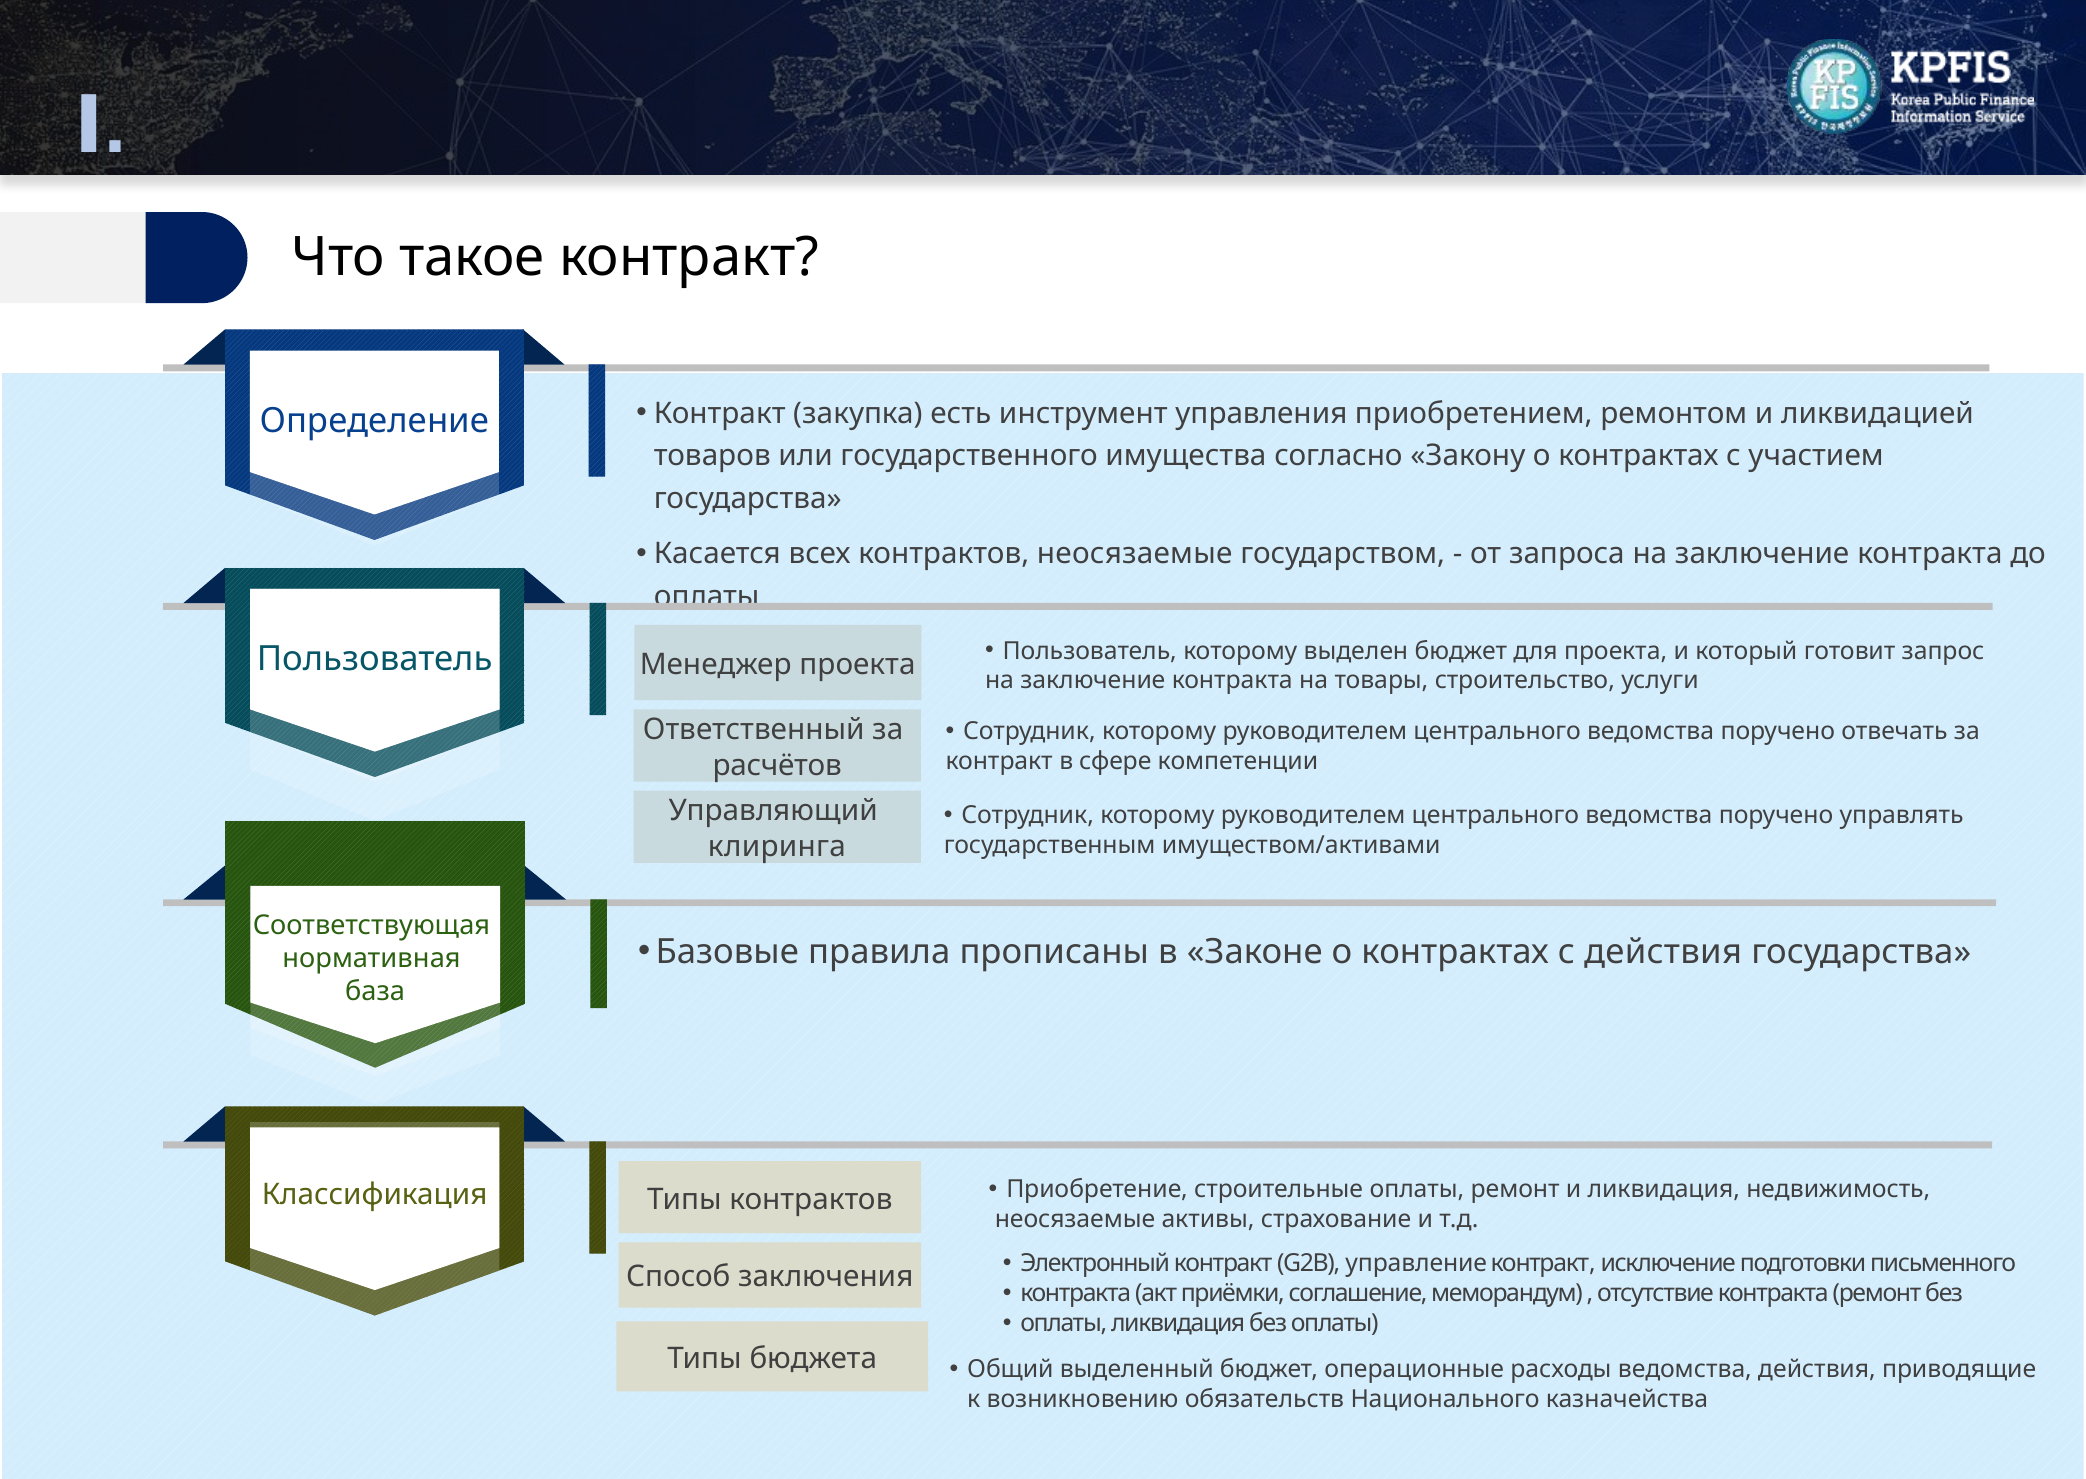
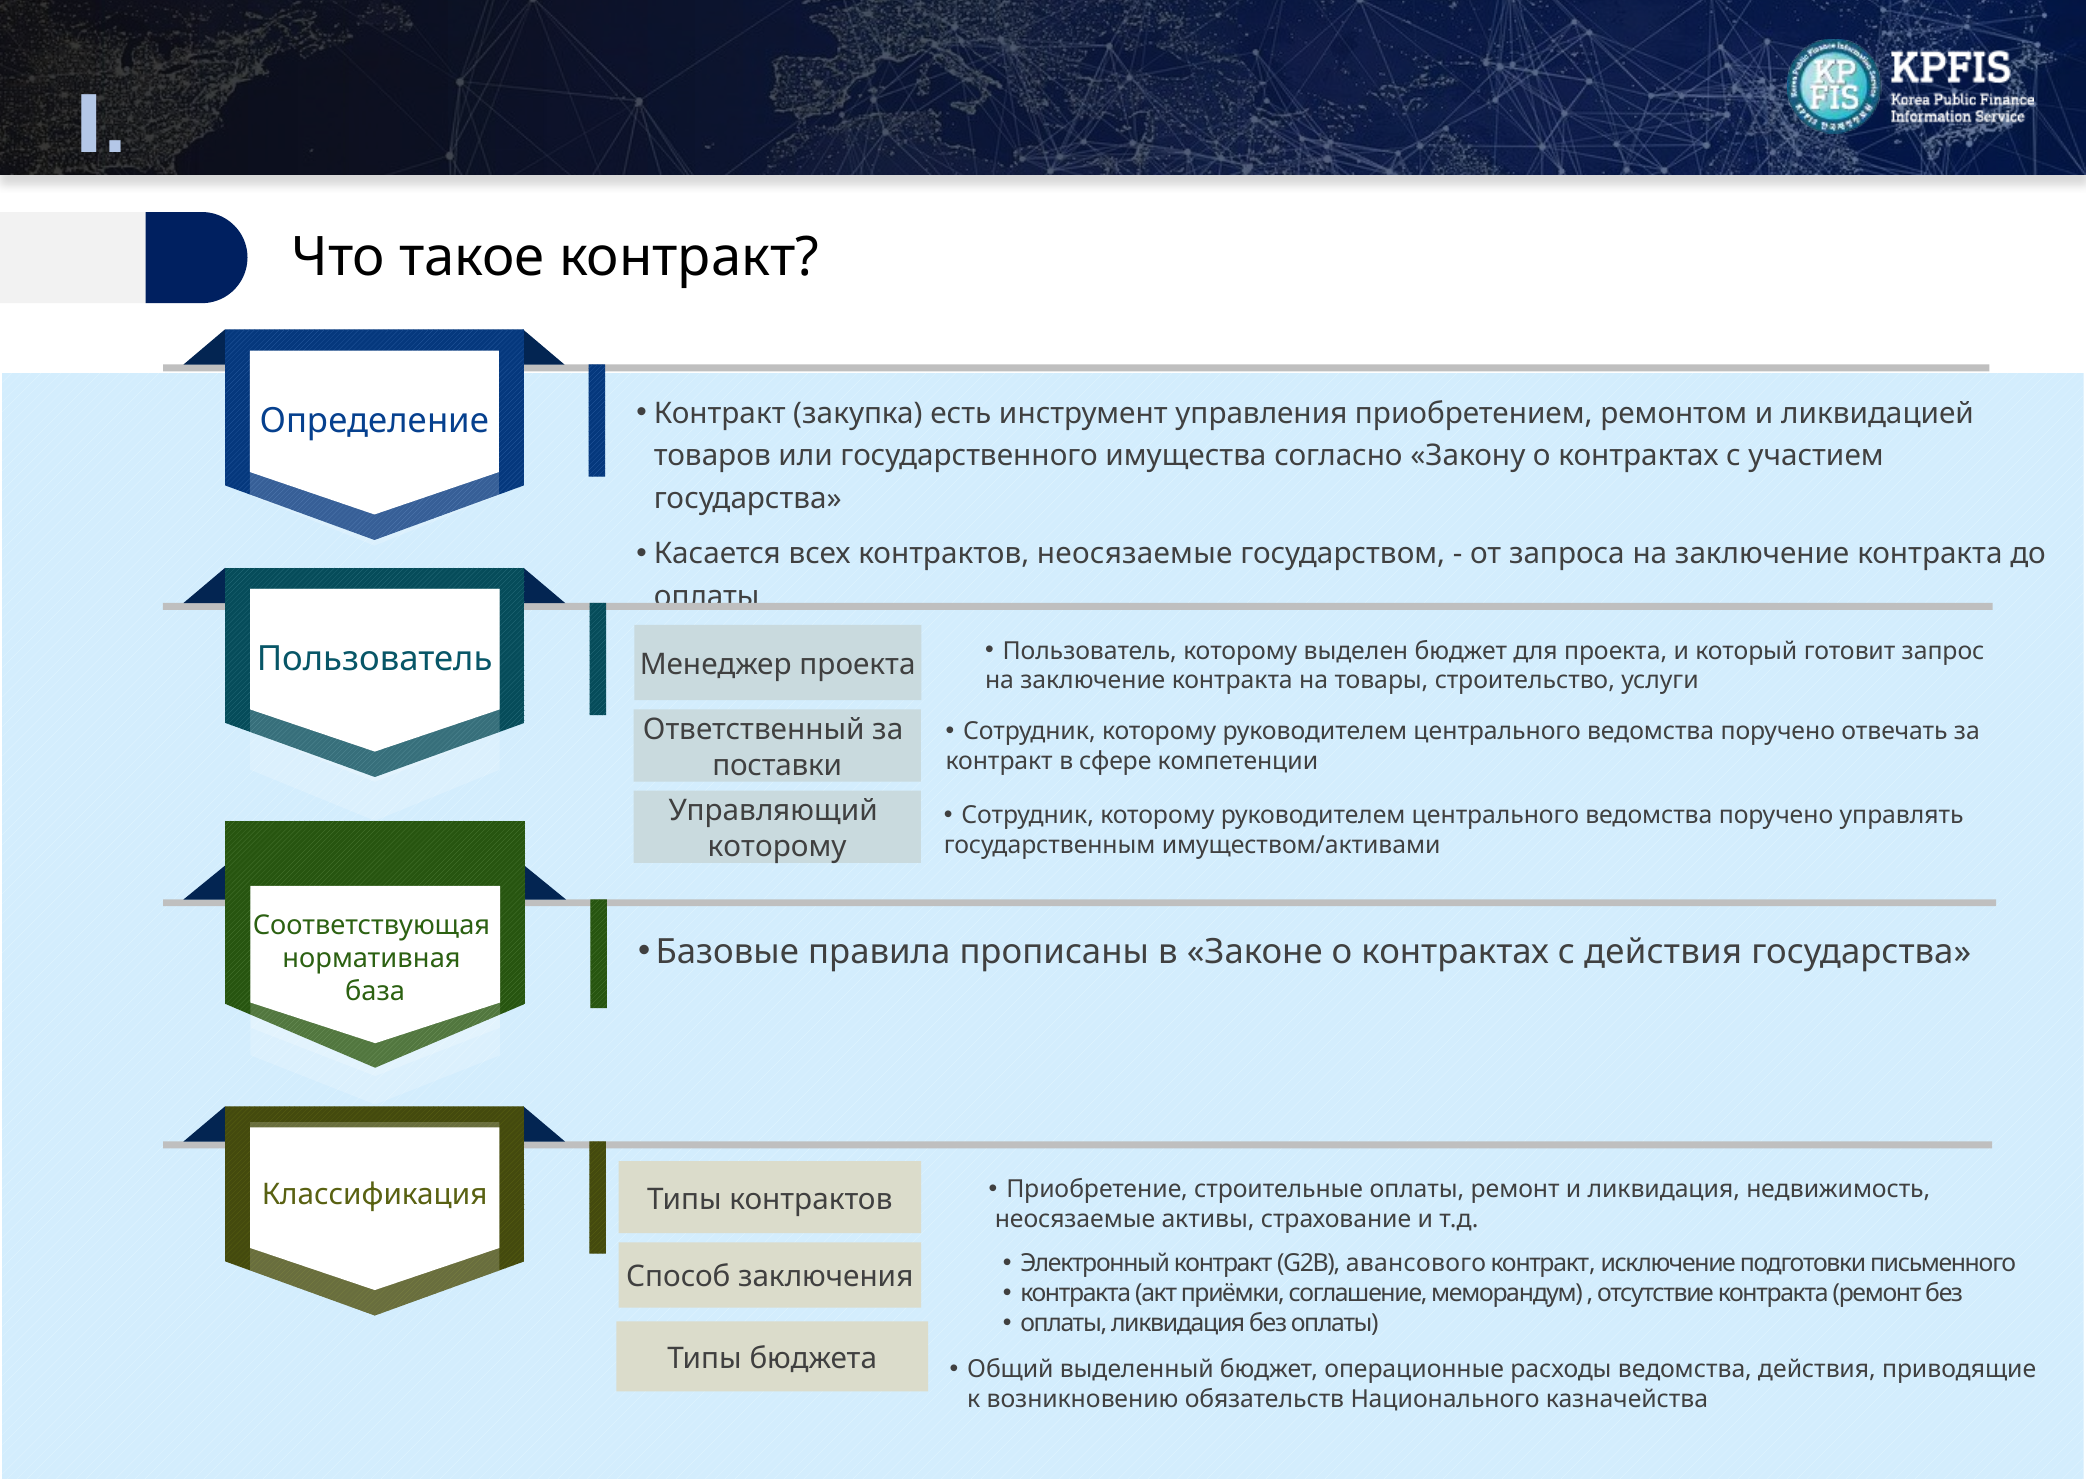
расчётов: расчётов -> поставки (777, 765)
клиринга: клиринга -> которому (777, 846)
управление: управление -> авансового (1416, 1263)
